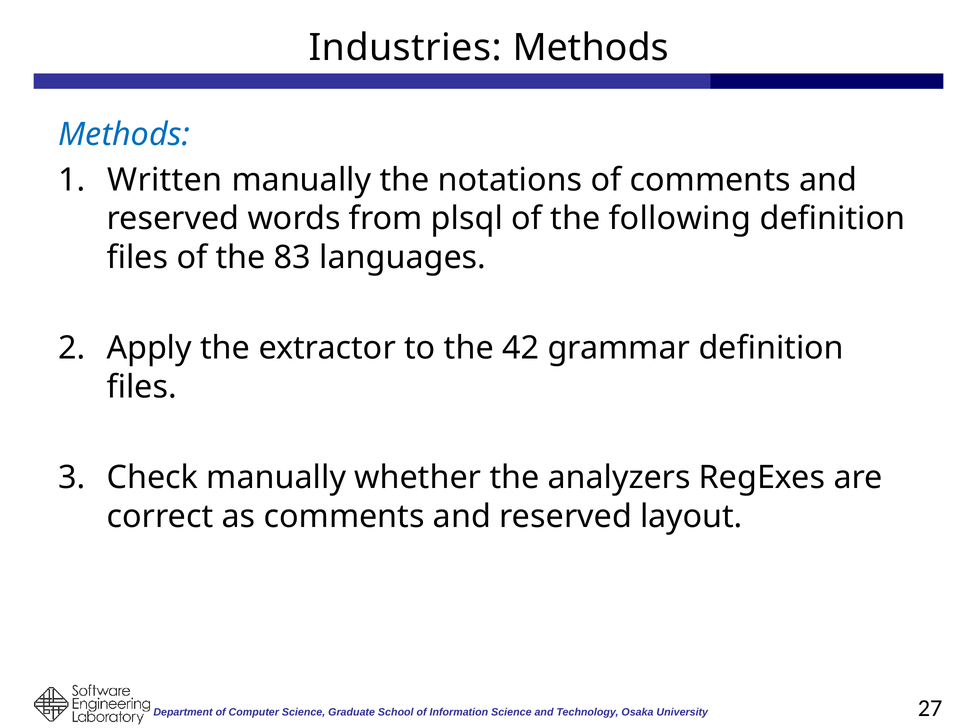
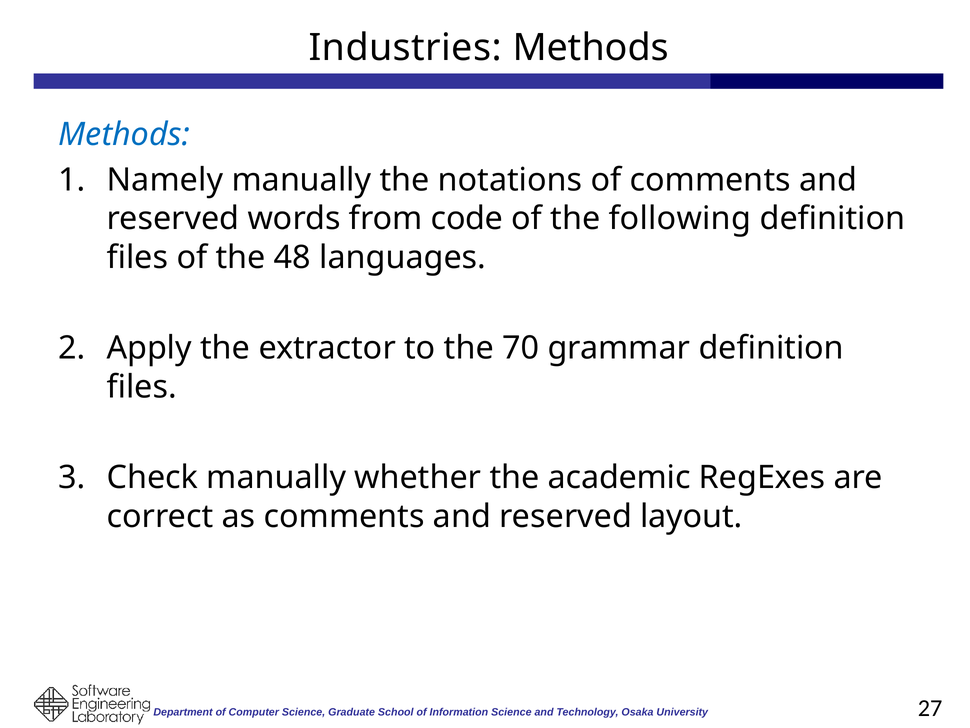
Written: Written -> Namely (165, 180)
plsql: plsql -> code (467, 219)
83: 83 -> 48 (292, 257)
42: 42 -> 70 (521, 348)
analyzers: analyzers -> academic (619, 477)
